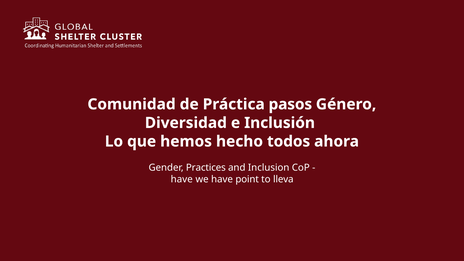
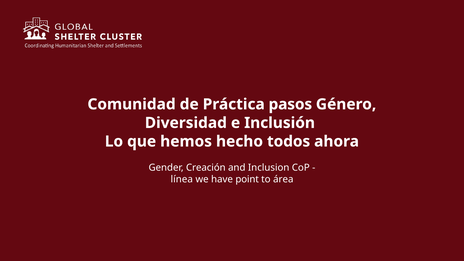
Practices: Practices -> Creación (206, 168)
have: have -> línea (182, 179)
lleva: lleva -> área (283, 179)
